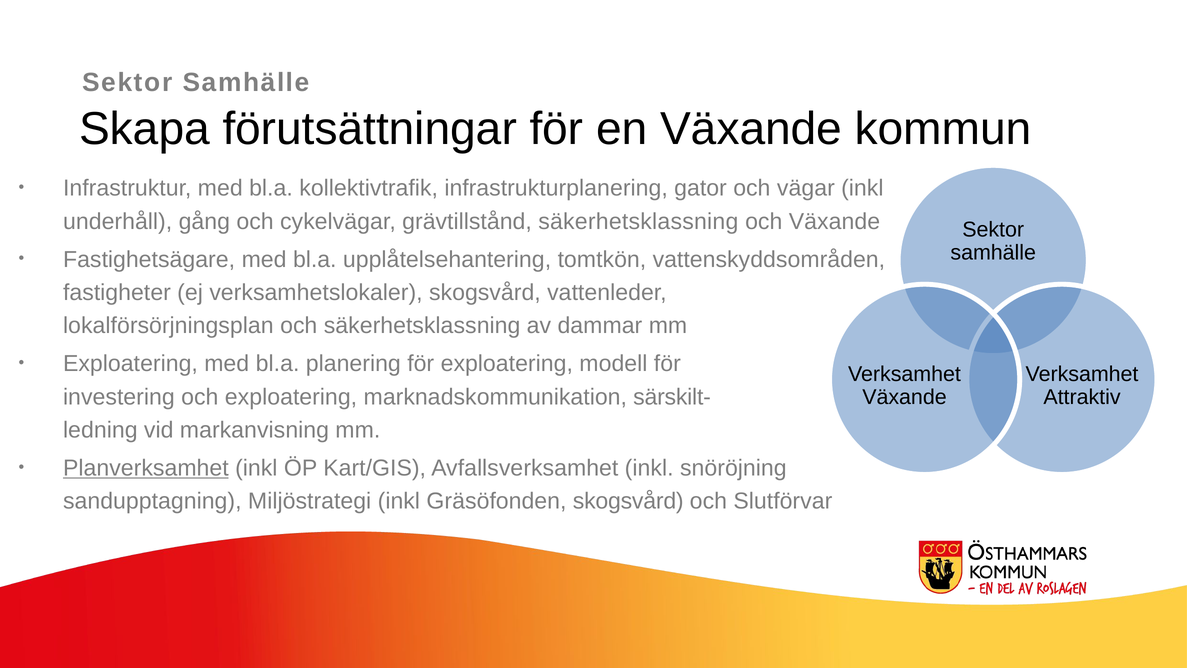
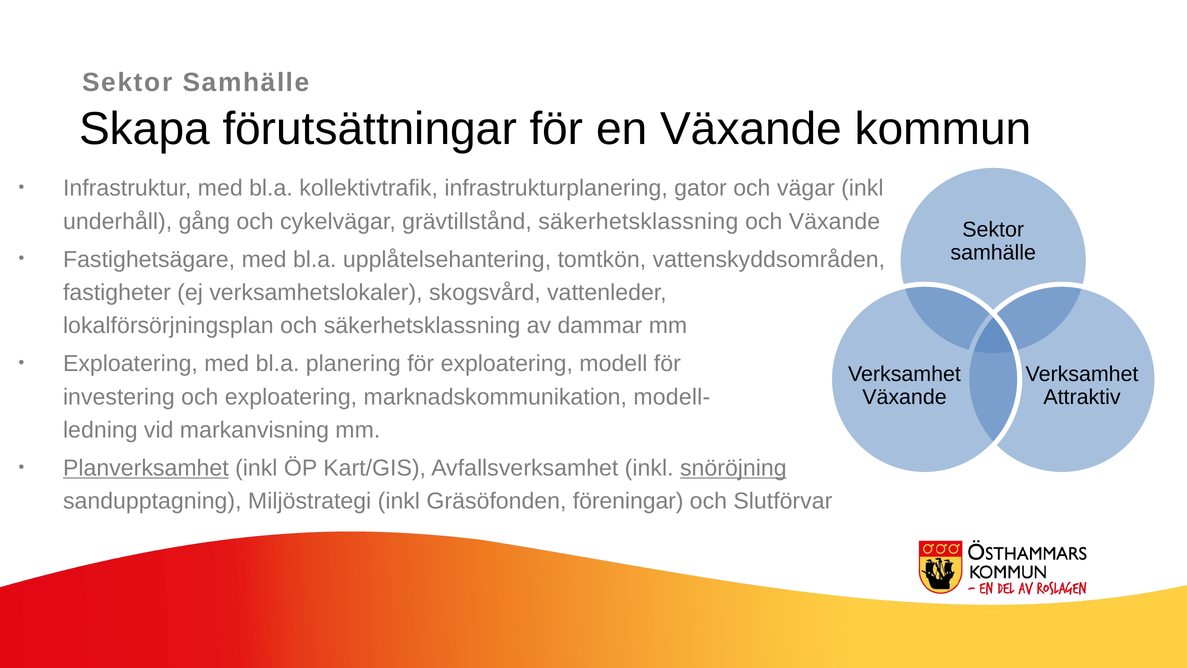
särskilt-: särskilt- -> modell- (672, 397)
snöröjning underline: none -> present (733, 468)
Gräsöfonden skogsvård: skogsvård -> föreningar (628, 501)
